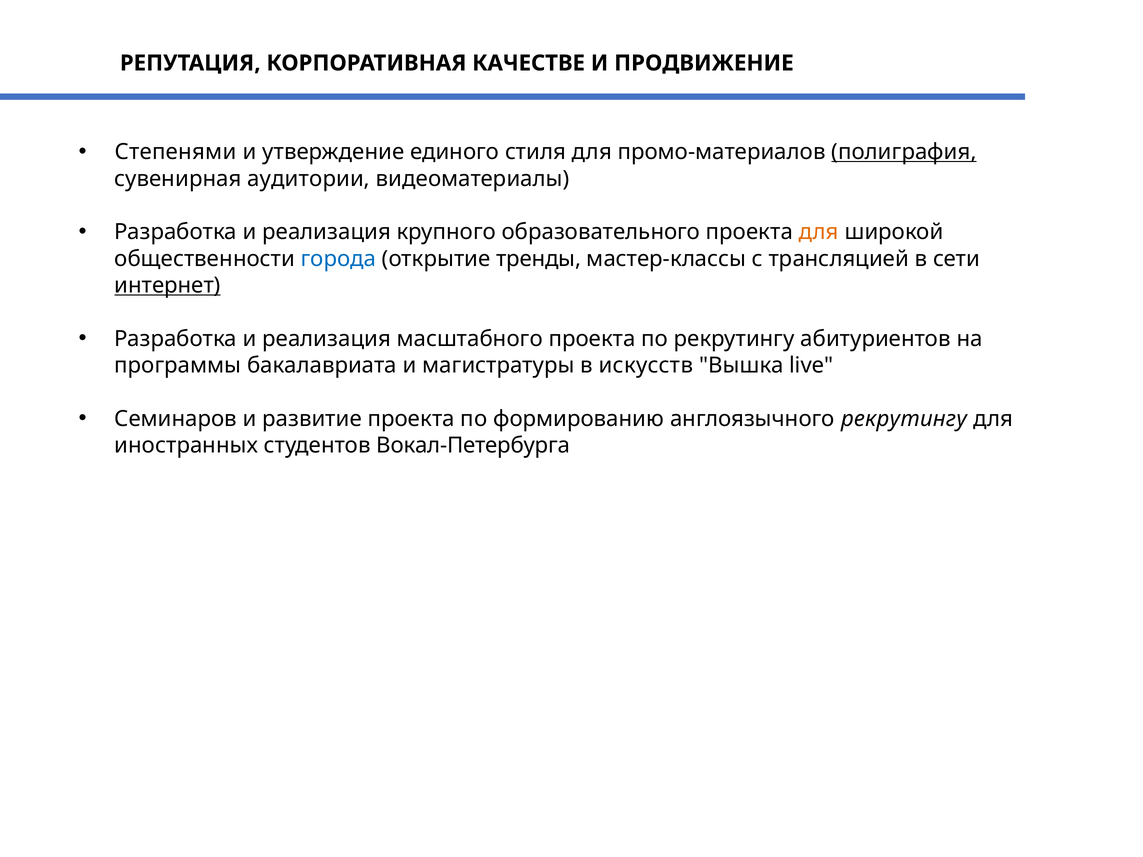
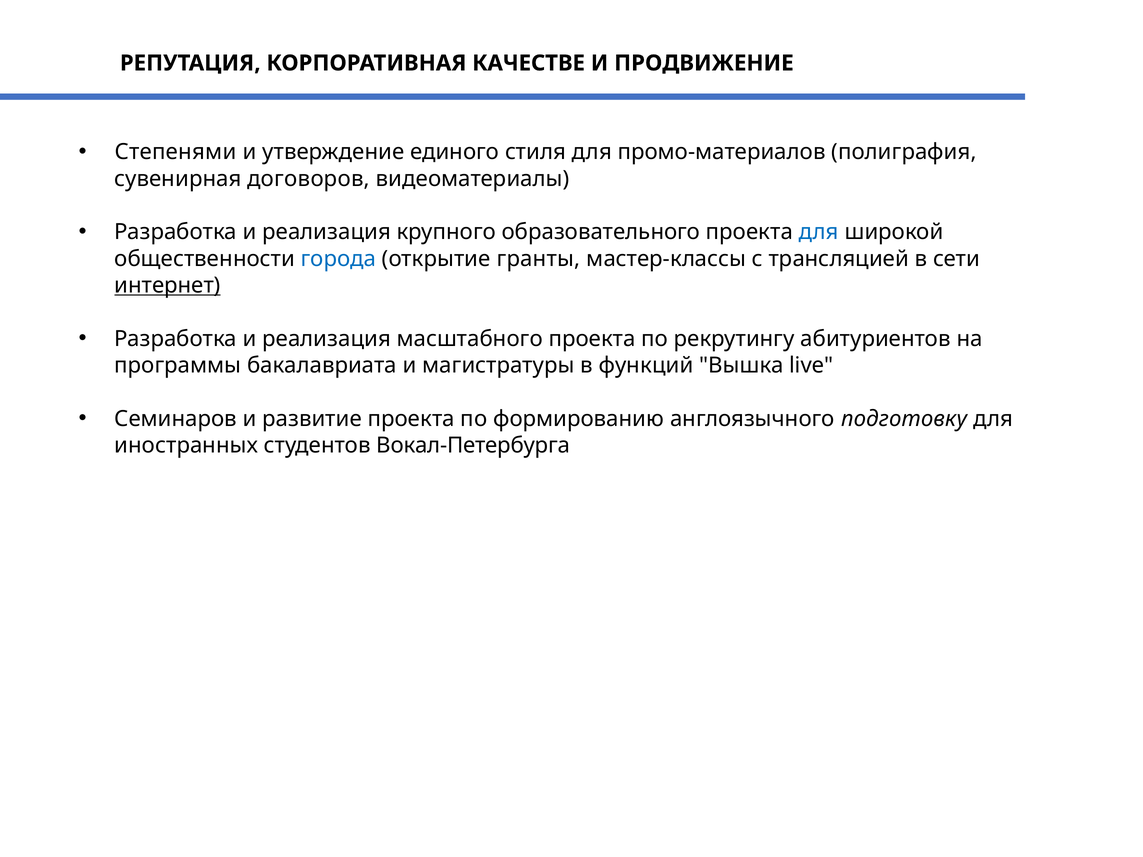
полиграфия underline: present -> none (904, 152)
аудитории: аудитории -> договоров (309, 179)
для colour: orange -> blue (819, 232)
тренды: тренды -> гранты (538, 259)
искусств: искусств -> функций (646, 366)
англоязычного рекрутингу: рекрутингу -> подготовку (904, 419)
